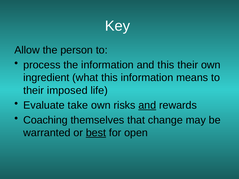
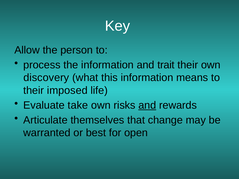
and this: this -> trait (166, 65)
ingredient: ingredient -> discovery (46, 78)
Coaching: Coaching -> Articulate (45, 120)
best underline: present -> none (96, 133)
